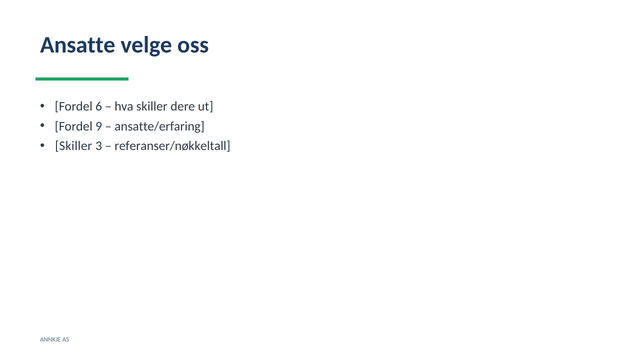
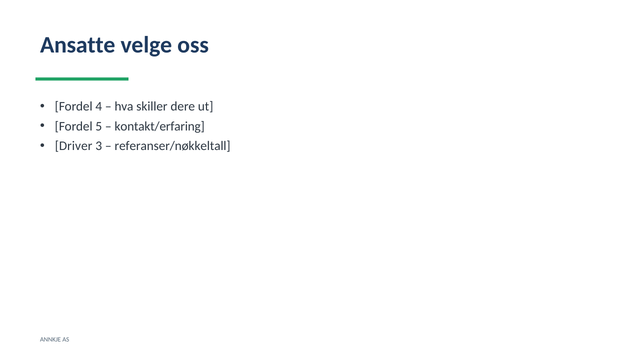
6: 6 -> 4 (99, 107)
9: 9 -> 5 (99, 126)
ansatte/erfaring: ansatte/erfaring -> kontakt/erfaring (160, 126)
Skiller: Skiller -> Driver (74, 146)
